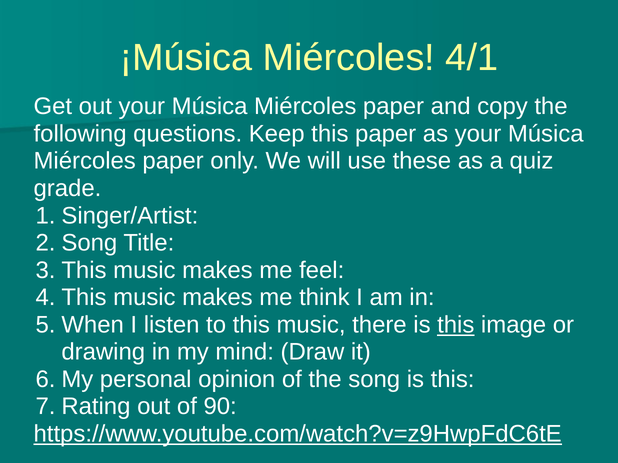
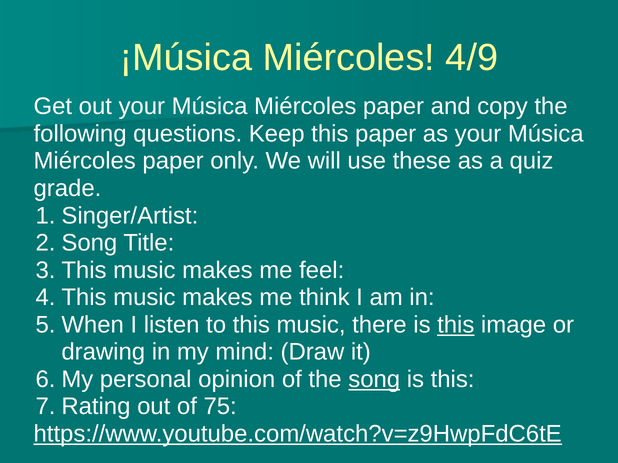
4/1: 4/1 -> 4/9 (472, 58)
song underline: none -> present (374, 380)
90: 90 -> 75 (220, 407)
